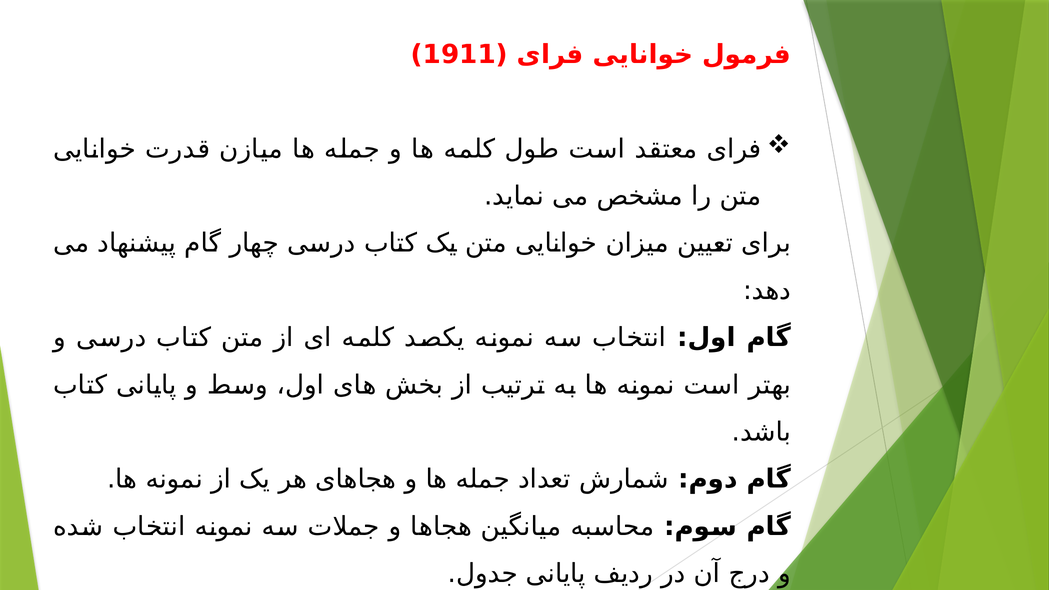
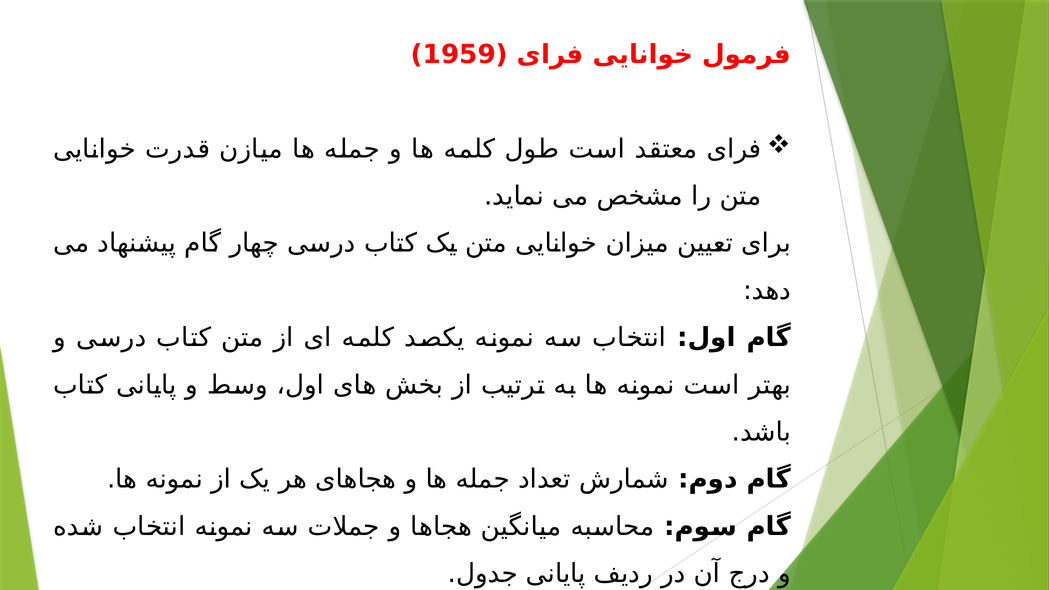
1911: 1911 -> 1959 (459, 54)
